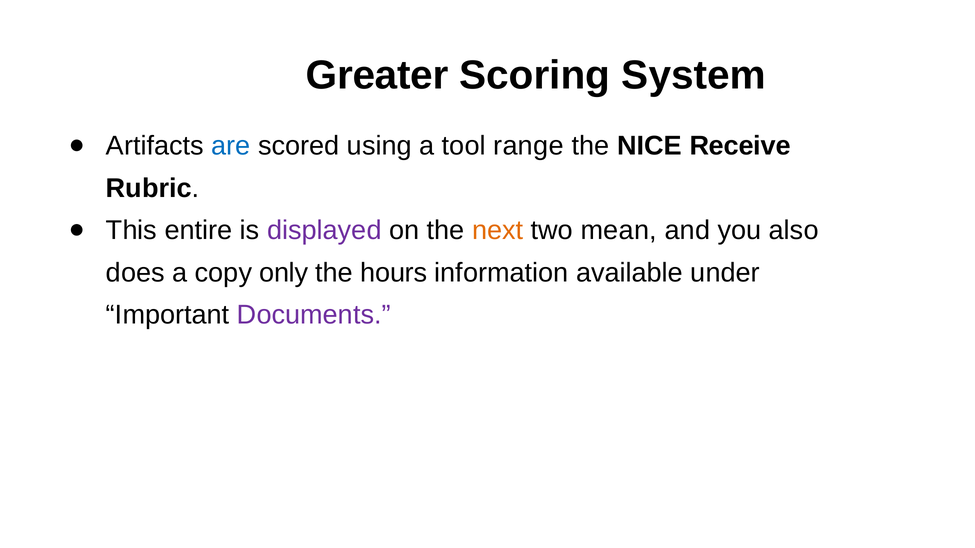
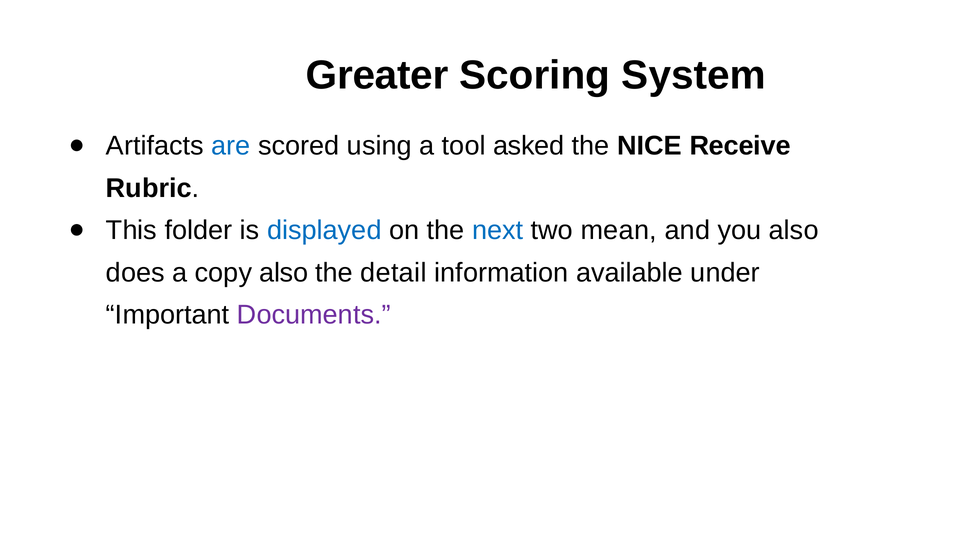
range: range -> asked (529, 146)
entire: entire -> folder (198, 231)
displayed colour: purple -> blue (324, 231)
next colour: orange -> blue (498, 231)
copy only: only -> also (284, 273)
hours: hours -> detail (394, 273)
